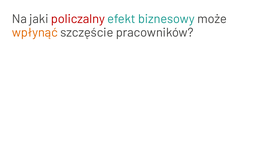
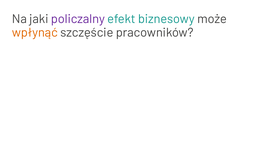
policzalny colour: red -> purple (78, 19)
